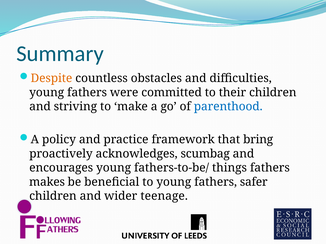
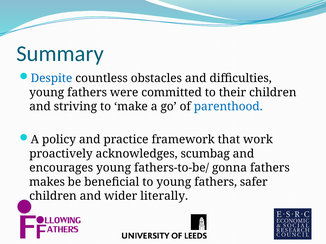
Despite colour: orange -> blue (51, 79)
bring: bring -> work (258, 140)
things: things -> gonna (230, 168)
teenage: teenage -> literally (164, 196)
